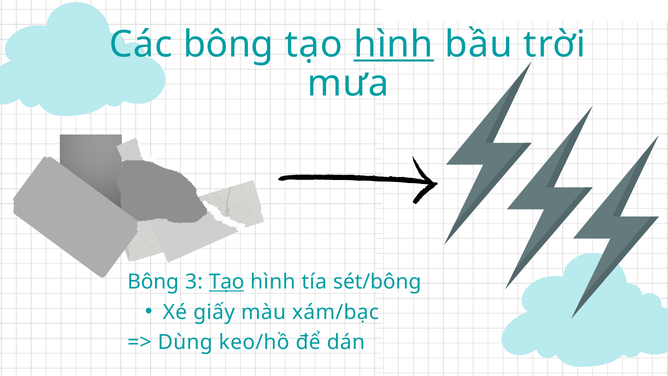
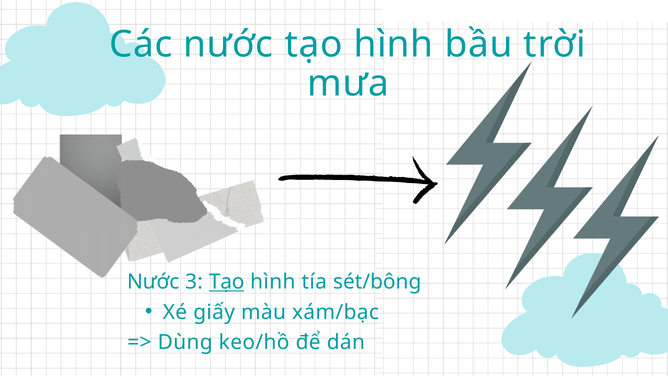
Các bông: bông -> nước (228, 44)
hình underline: present -> none (393, 44)
Bông: Bông -> Nước (153, 282)
